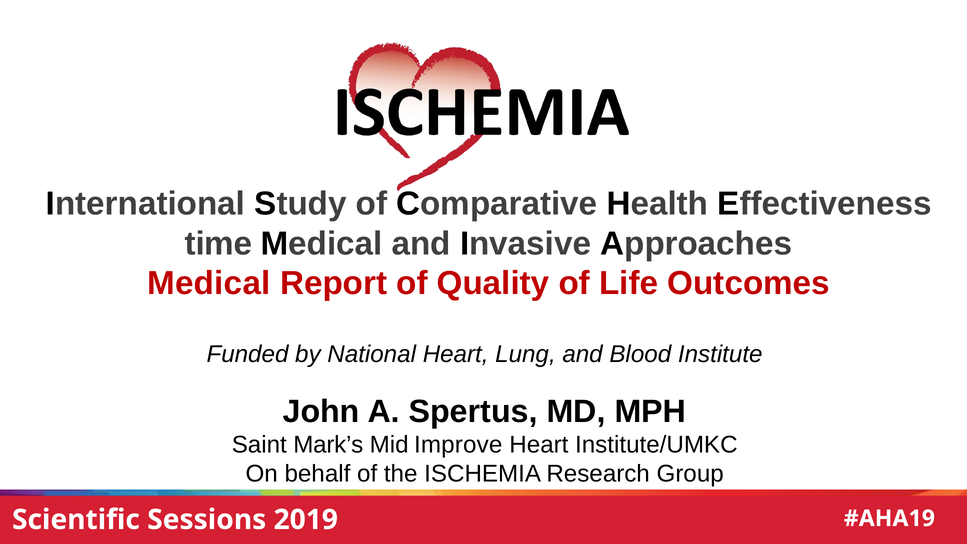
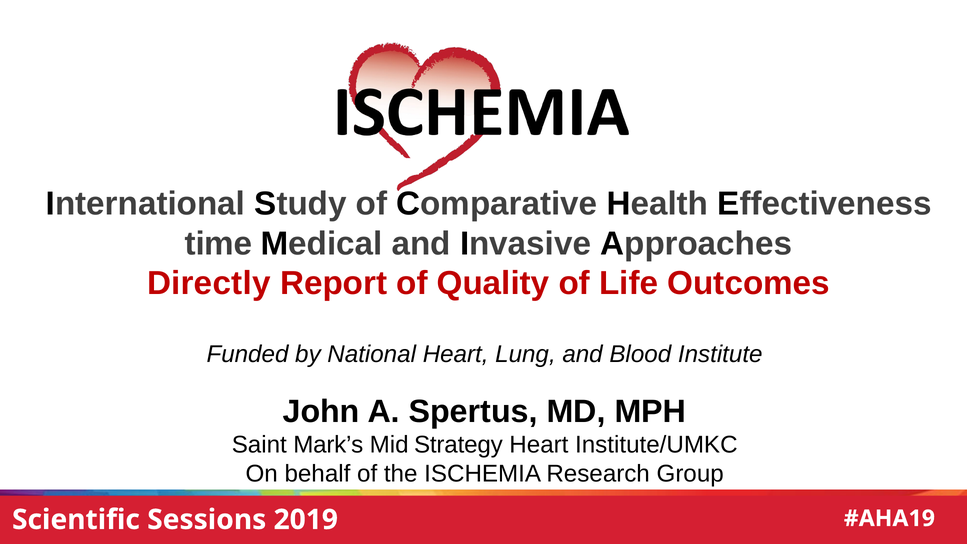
Medical: Medical -> Directly (209, 283)
Improve: Improve -> Strategy (458, 445)
